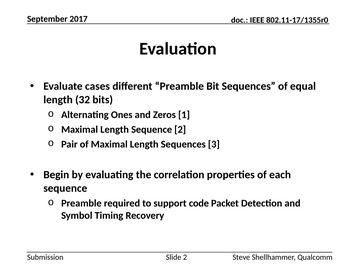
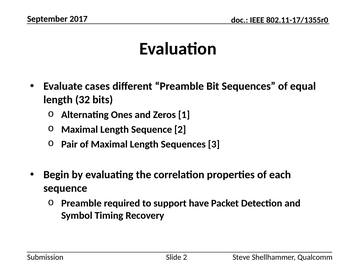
code: code -> have (199, 203)
